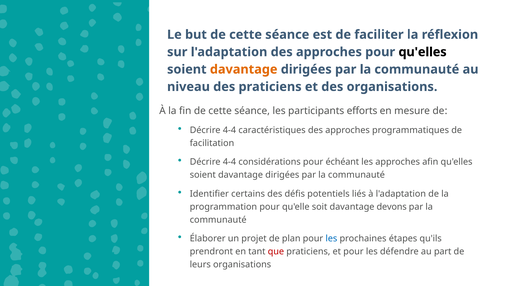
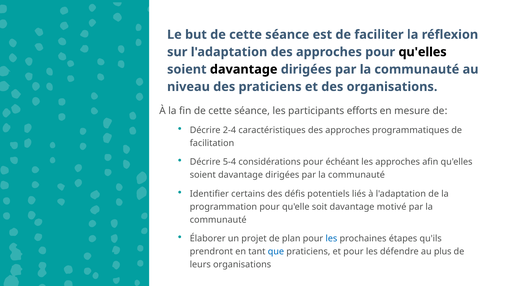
davantage colour: orange -> black (244, 69)
4-4: 4-4 -> 2-4 (229, 130)
4-4: 4-4 -> 5-4 (229, 162)
devons: devons -> motivé (392, 207)
que colour: red -> blue (276, 252)
part: part -> plus (443, 252)
